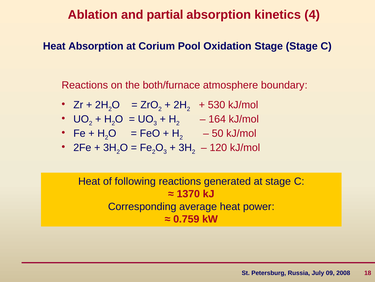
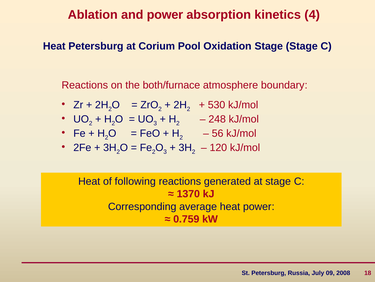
and partial: partial -> power (165, 15)
Heat Absorption: Absorption -> Petersburg (96, 46)
164: 164 -> 248 (217, 119)
50: 50 -> 56 (218, 133)
